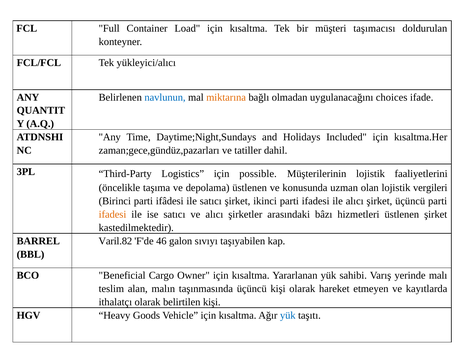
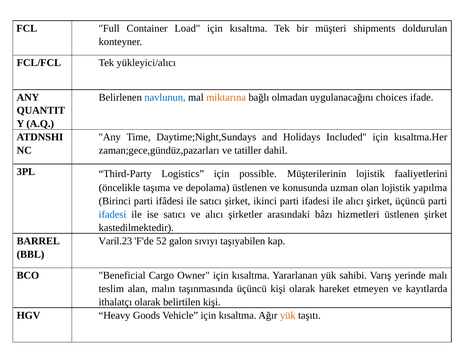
taşımacısı: taşımacısı -> shipments (374, 28)
vergileri: vergileri -> yapılma (430, 188)
ifadesi colour: orange -> blue (113, 214)
Varil.82: Varil.82 -> Varil.23 (115, 241)
46: 46 -> 52 (161, 241)
yük colour: blue -> orange (288, 315)
